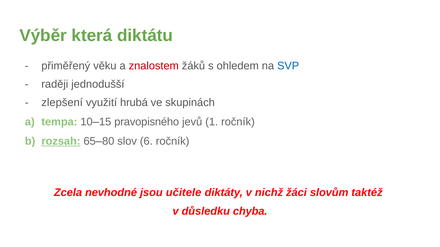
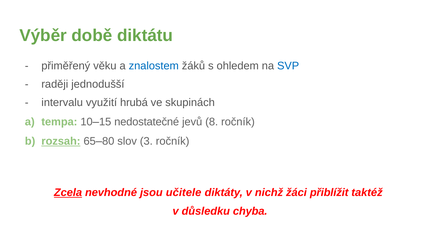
která: která -> době (92, 36)
znalostem colour: red -> blue (154, 66)
zlepšení: zlepšení -> intervalu (62, 103)
pravopisného: pravopisného -> nedostatečné (147, 122)
1: 1 -> 8 (212, 122)
6: 6 -> 3 (146, 141)
Zcela underline: none -> present (68, 193)
slovům: slovům -> přiblížit (329, 193)
